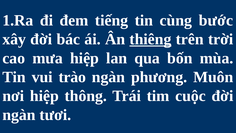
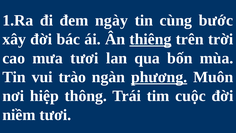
tiếng: tiếng -> ngày (111, 20)
mưa hiệp: hiệp -> tươi (84, 58)
phương underline: none -> present (159, 77)
ngàn: ngàn -> niềm (19, 115)
